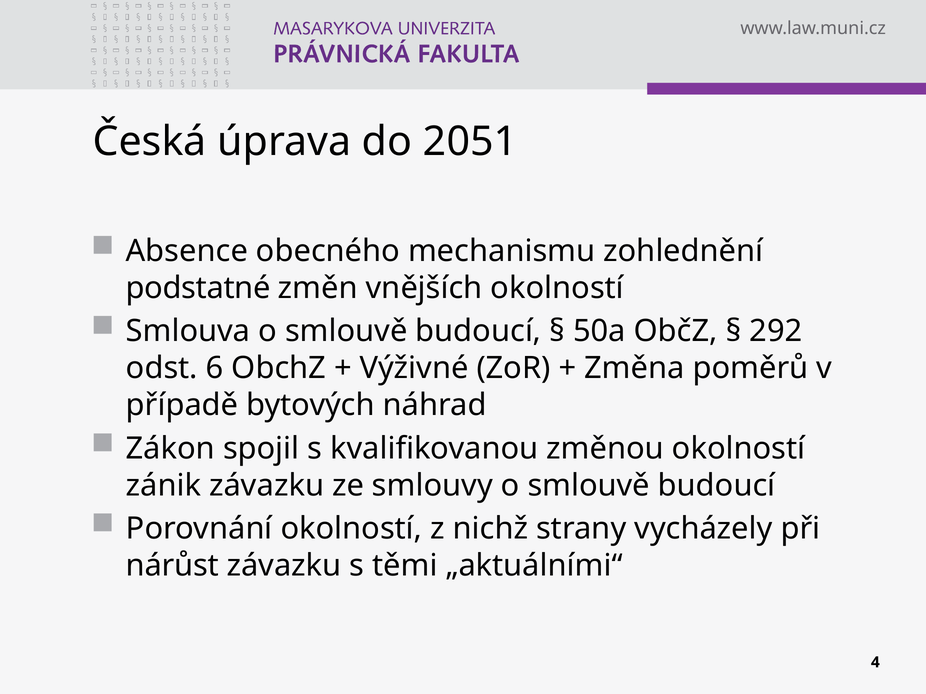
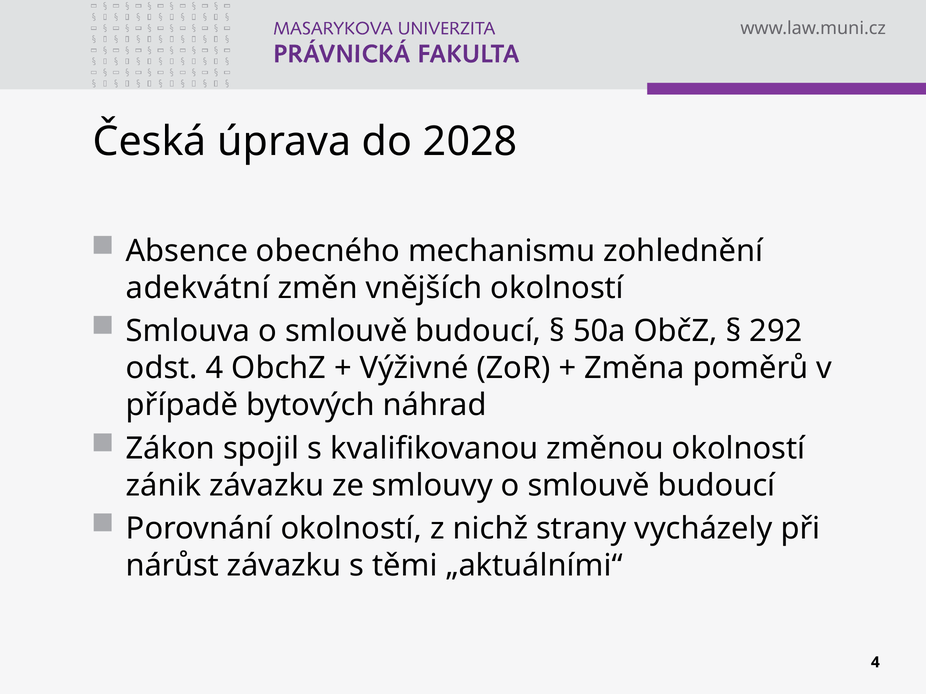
2051: 2051 -> 2028 (470, 142)
podstatné: podstatné -> adekvátní (198, 288)
odst 6: 6 -> 4 (215, 369)
